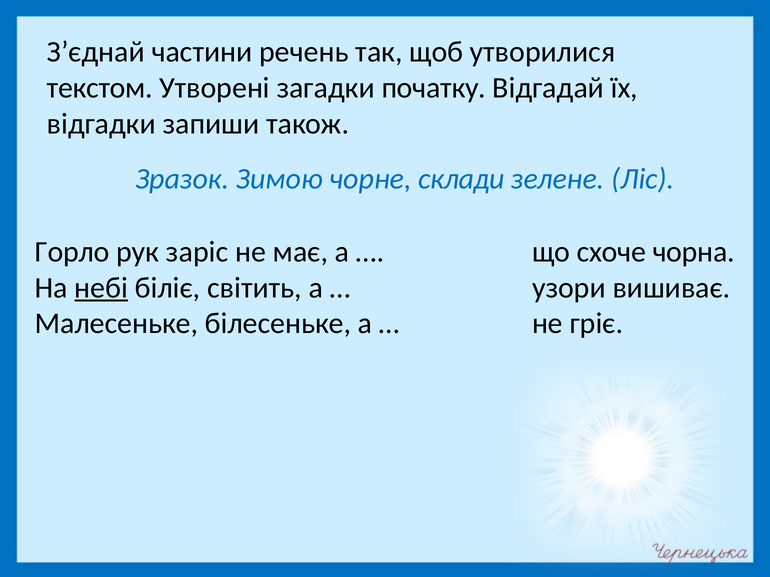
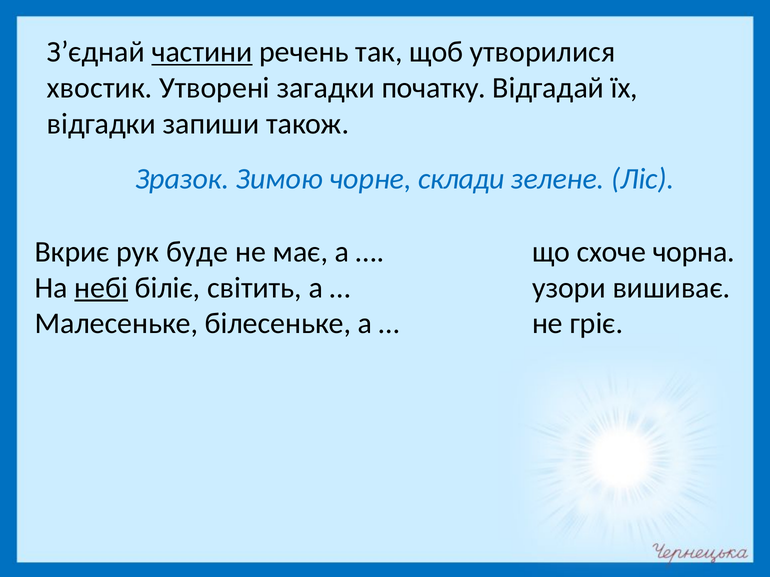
частини underline: none -> present (202, 52)
текстом: текстом -> хвостик (100, 88)
Горло: Горло -> Вкриє (72, 252)
заріс: заріс -> буде (197, 252)
